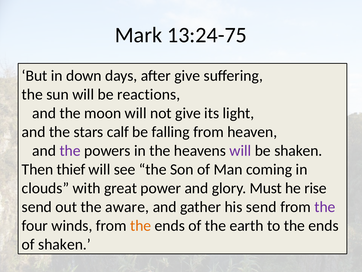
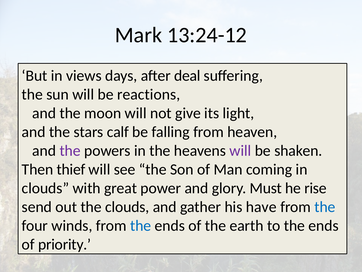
13:24-75: 13:24-75 -> 13:24-12 (207, 35)
down: down -> views (84, 76)
after give: give -> deal (187, 76)
the aware: aware -> clouds (127, 207)
his send: send -> have (261, 207)
the colour: purple -> blue (325, 207)
the colour: orange -> blue (141, 225)
of shaken: shaken -> priority (65, 244)
